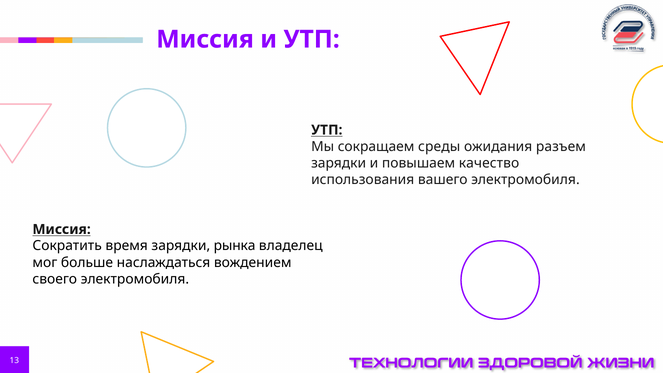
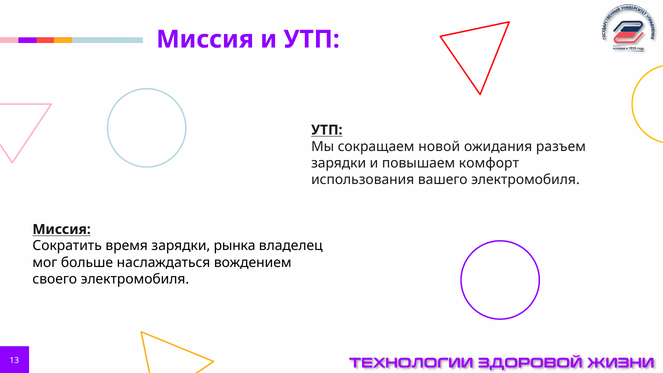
среды: среды -> новой (439, 147)
качество: качество -> комфорт (489, 163)
